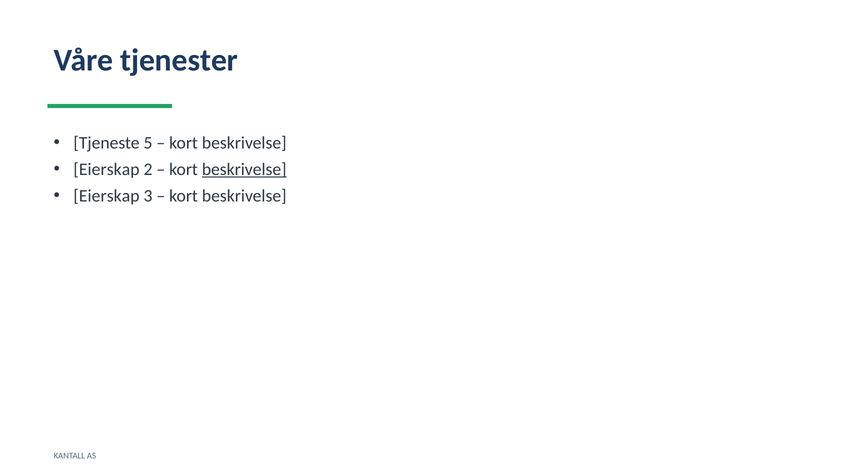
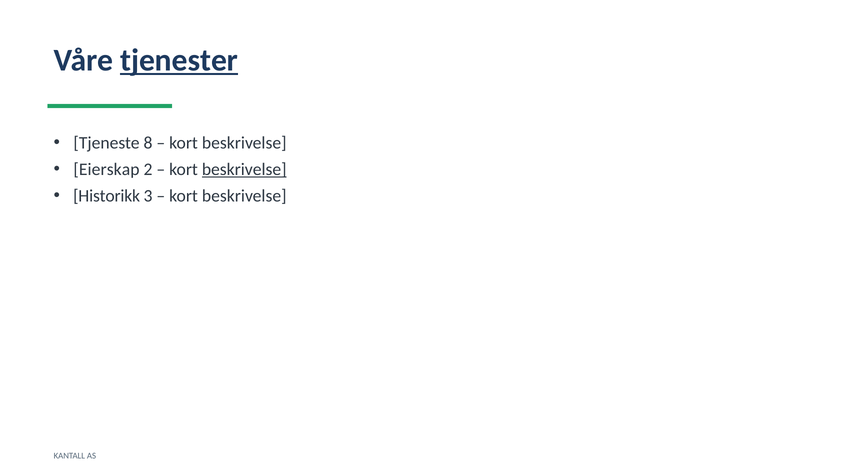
tjenester underline: none -> present (179, 60)
5: 5 -> 8 (148, 143)
Eierskap: Eierskap -> Historikk (107, 196)
